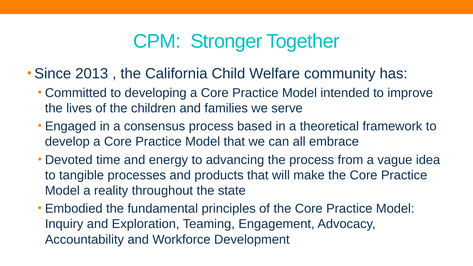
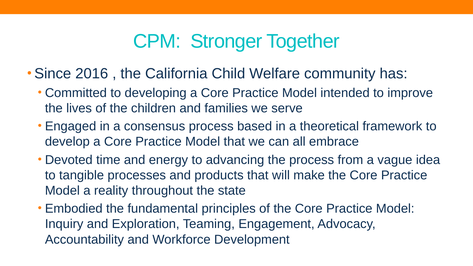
2013: 2013 -> 2016 (92, 74)
